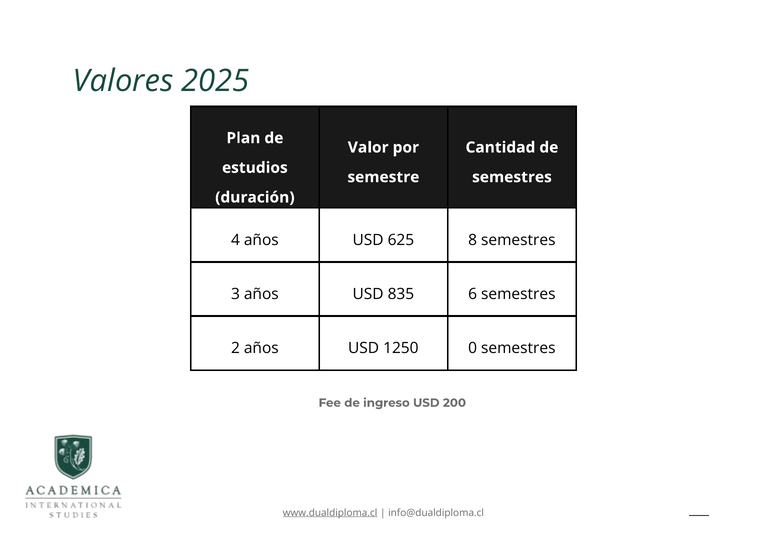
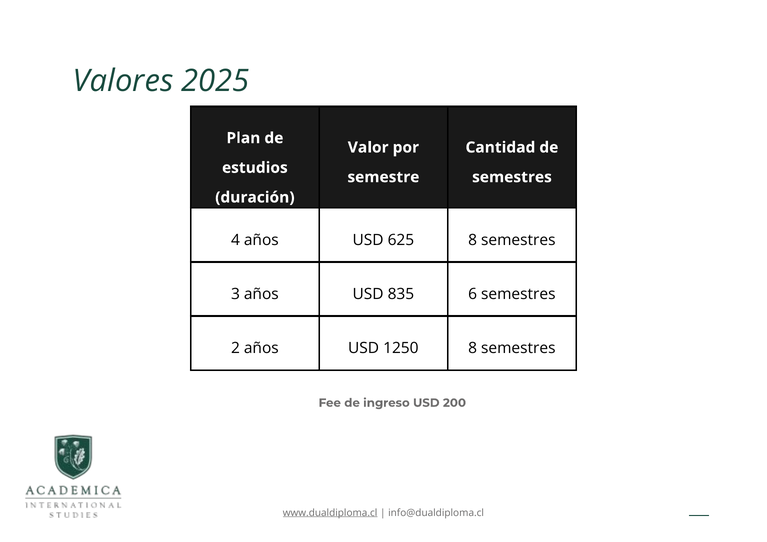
1250 0: 0 -> 8 (473, 348)
